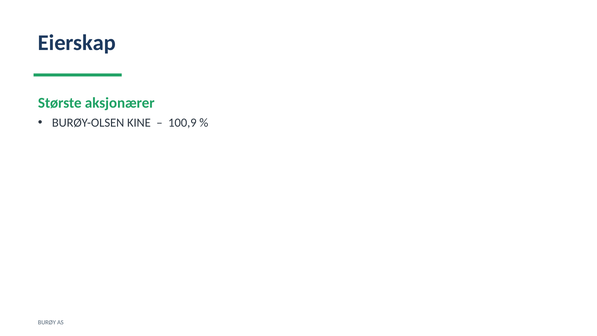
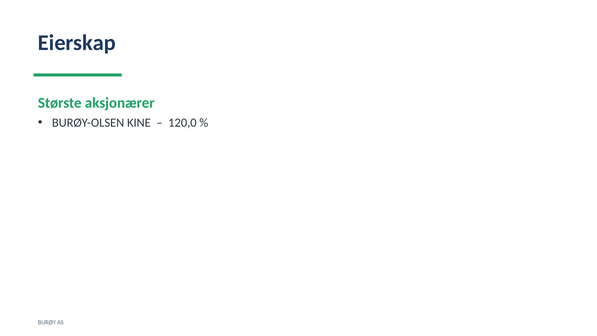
100,9: 100,9 -> 120,0 (182, 123)
